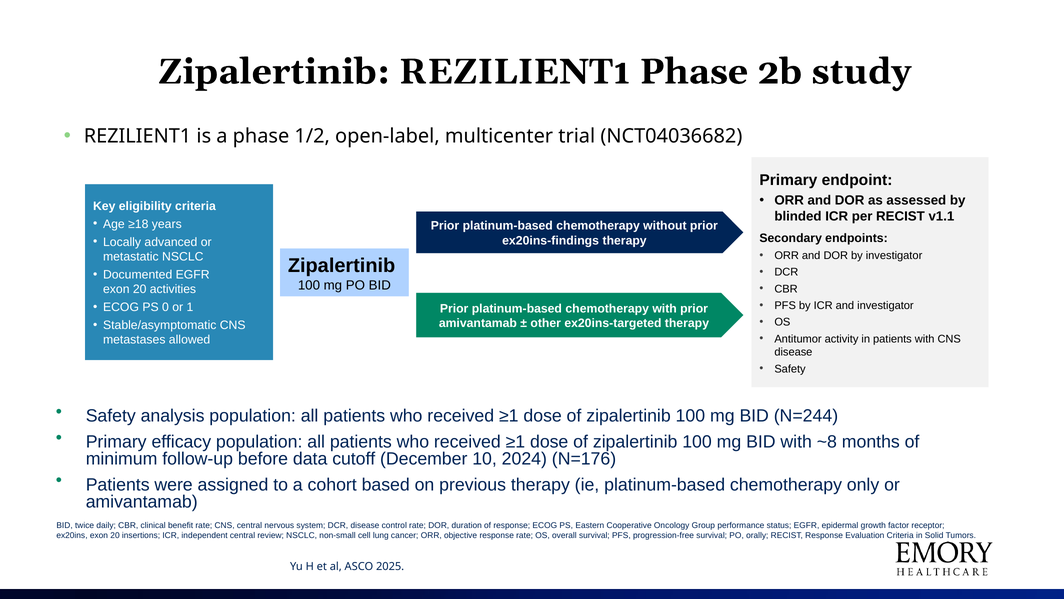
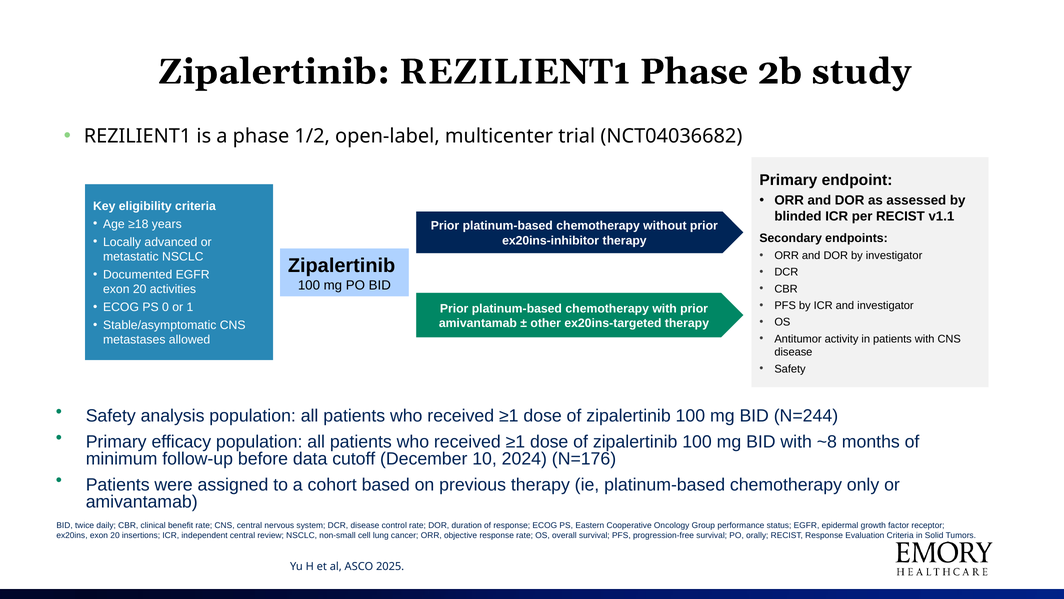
ex20ins-findings: ex20ins-findings -> ex20ins-inhibitor (551, 240)
